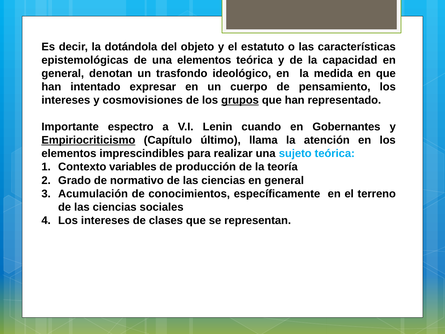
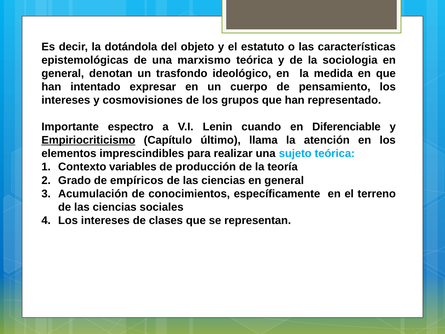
una elementos: elementos -> marxismo (204, 60)
capacidad: capacidad -> sociologia (350, 60)
grupos underline: present -> none (240, 100)
Gobernantes: Gobernantes -> Diferenciable (346, 127)
normativo: normativo -> empíricos (137, 180)
